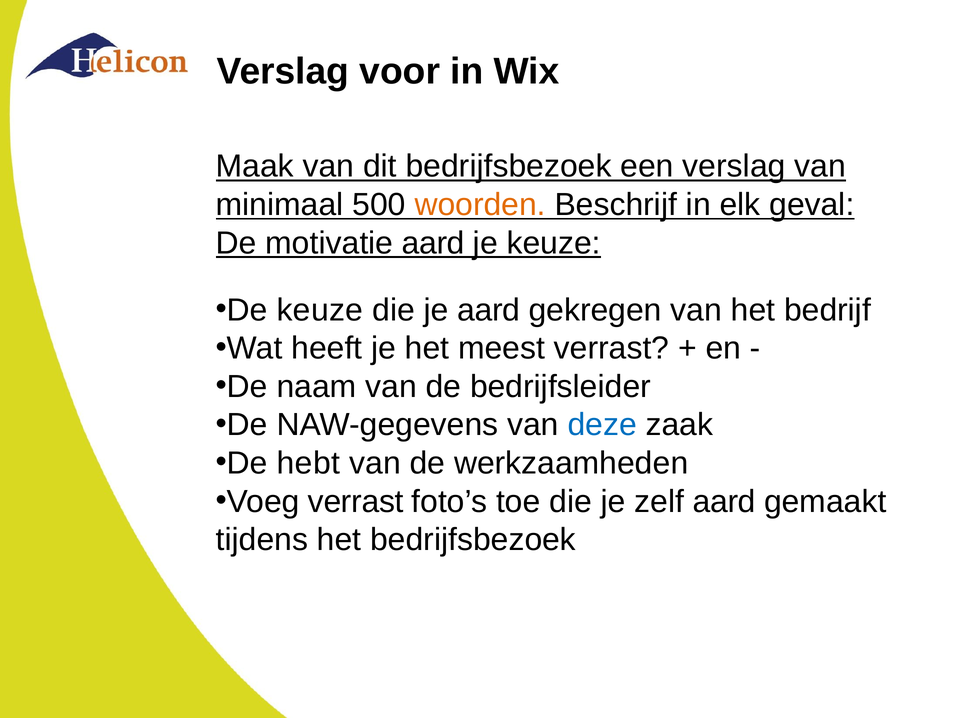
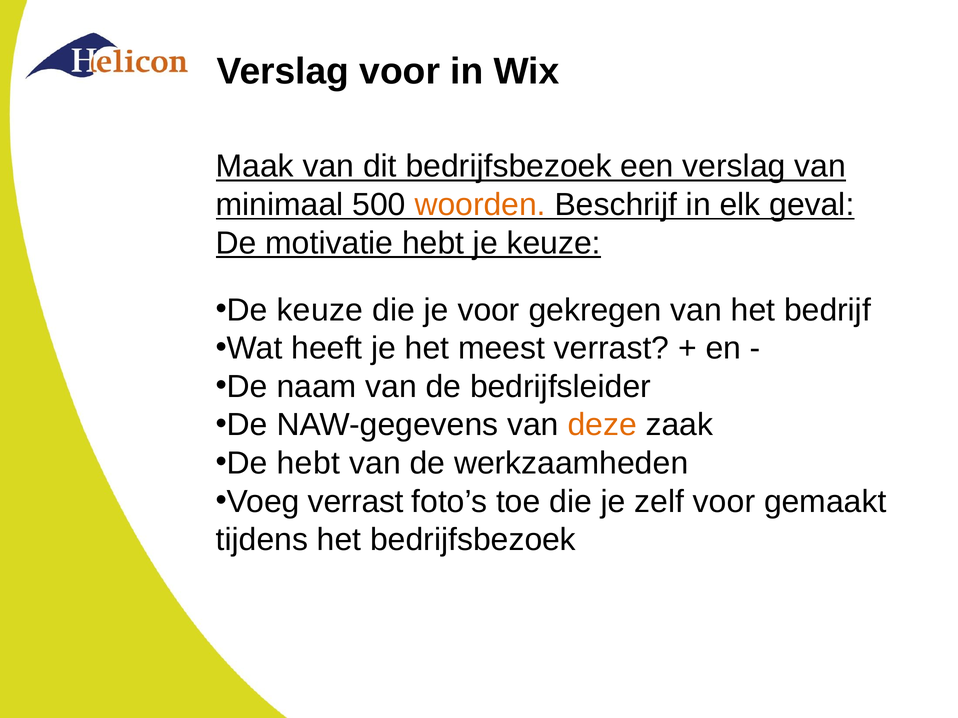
motivatie aard: aard -> hebt (433, 243)
je aard: aard -> voor (489, 310)
deze colour: blue -> orange (602, 425)
zelf aard: aard -> voor (724, 502)
